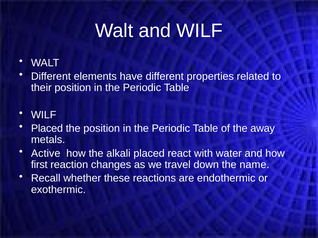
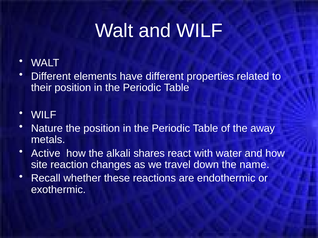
Placed: Placed -> Nature (47, 129)
alkali placed: placed -> shares (149, 154)
first: first -> site (39, 165)
